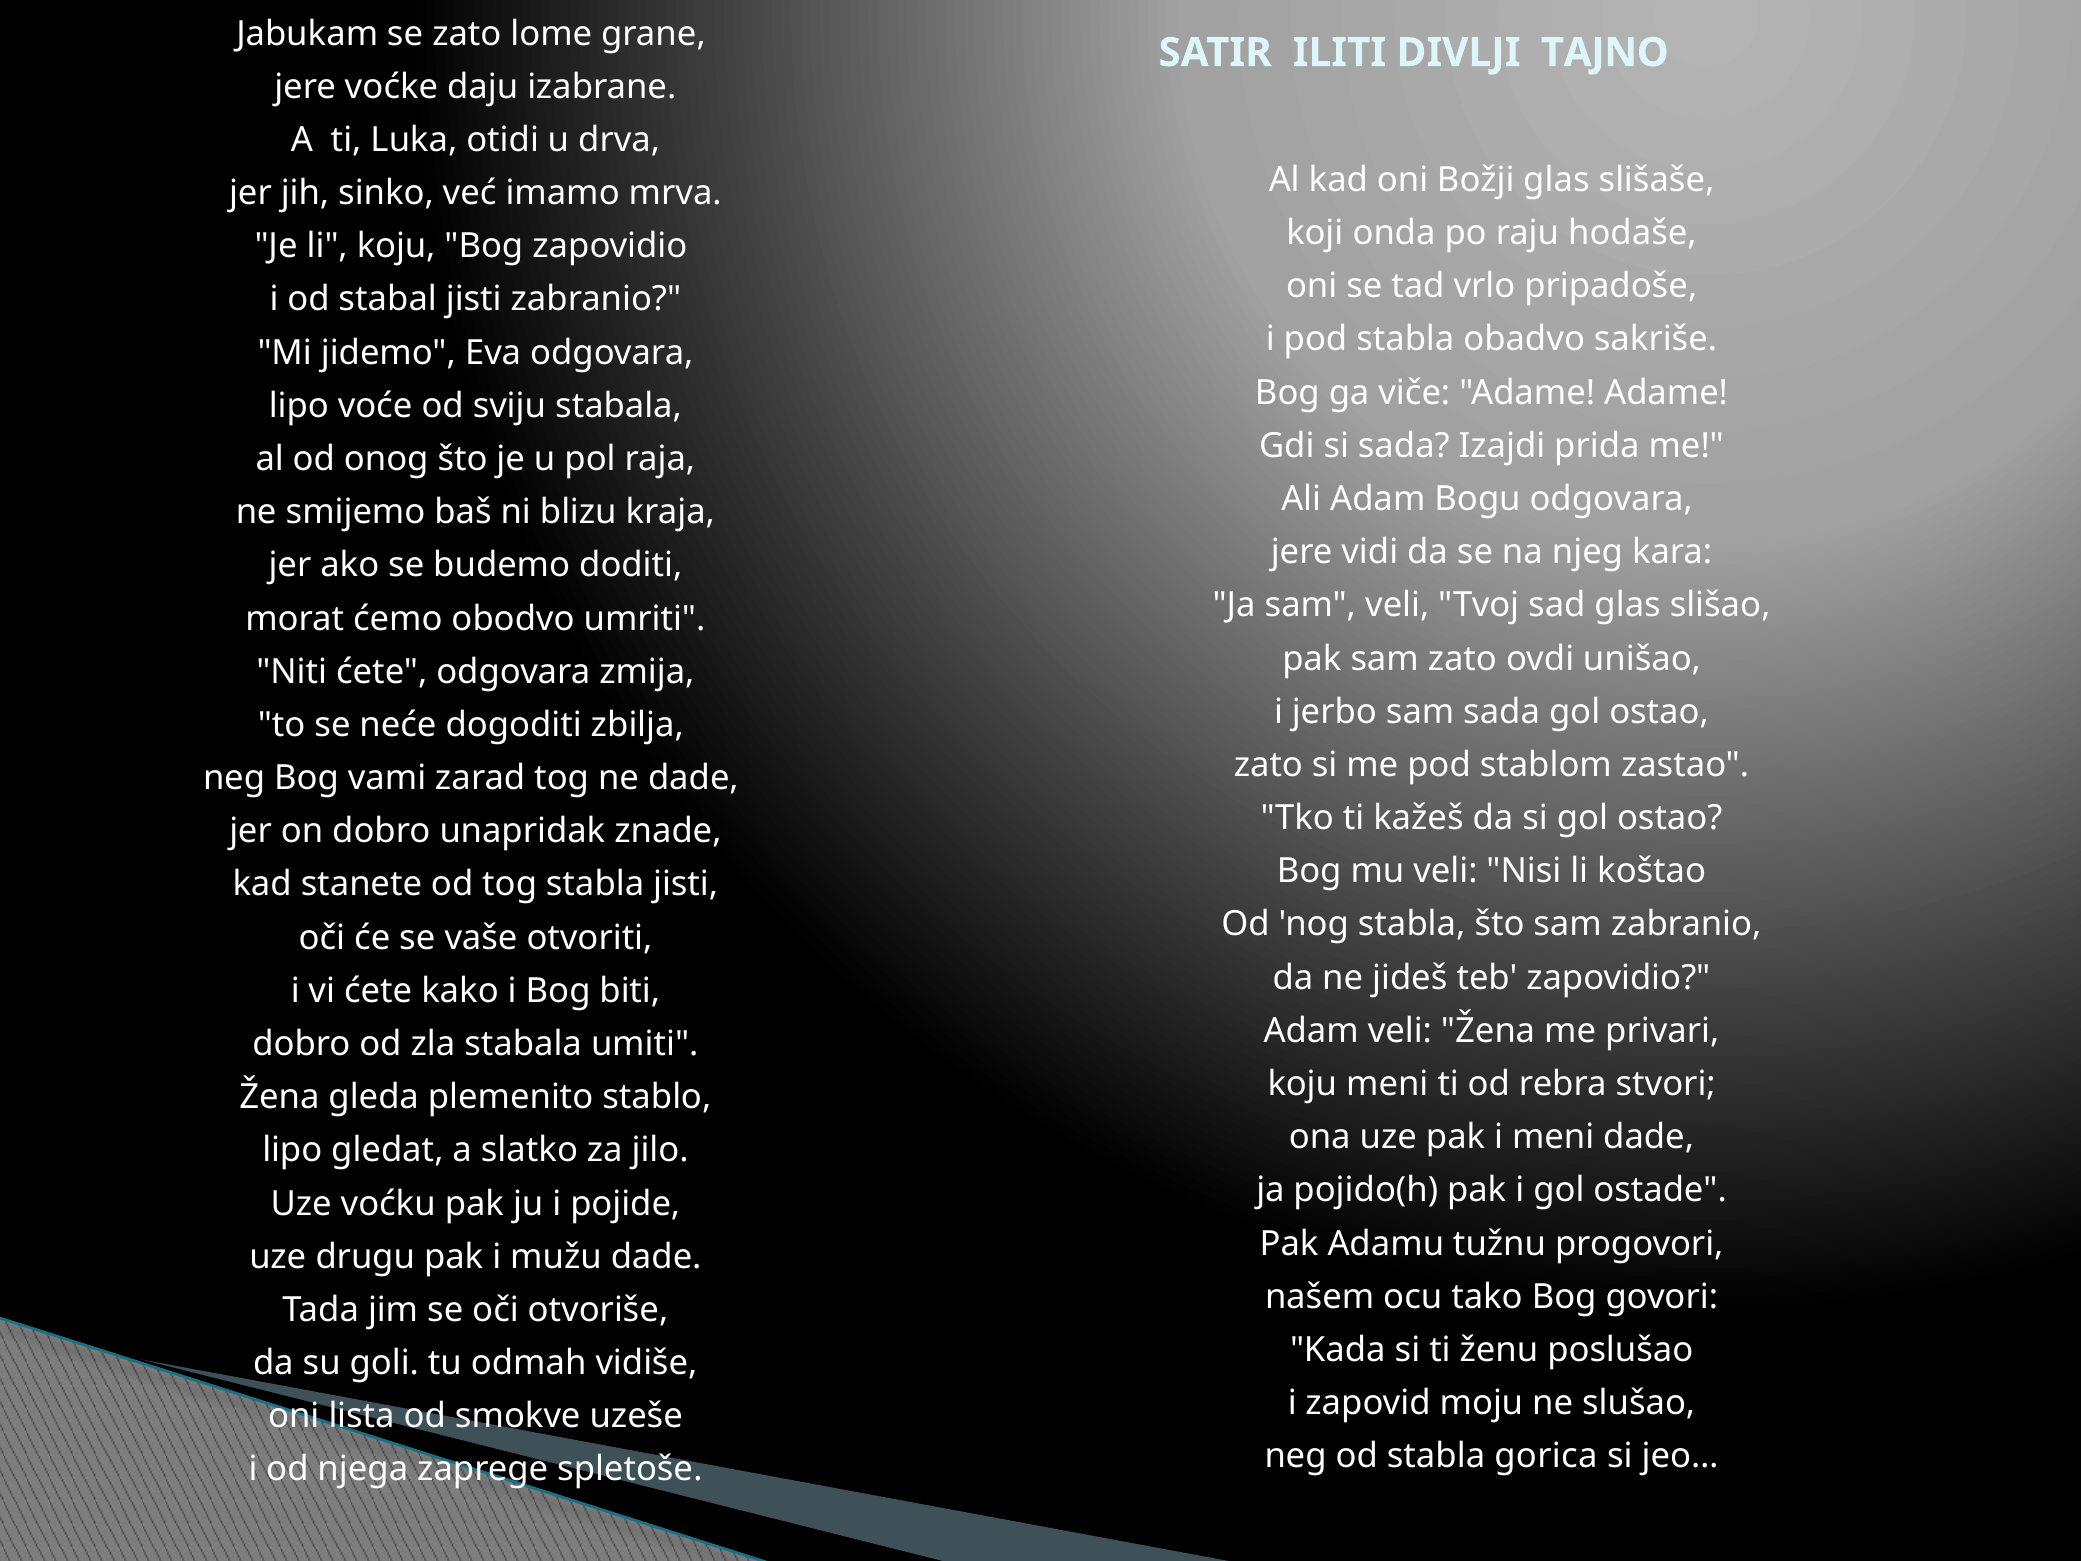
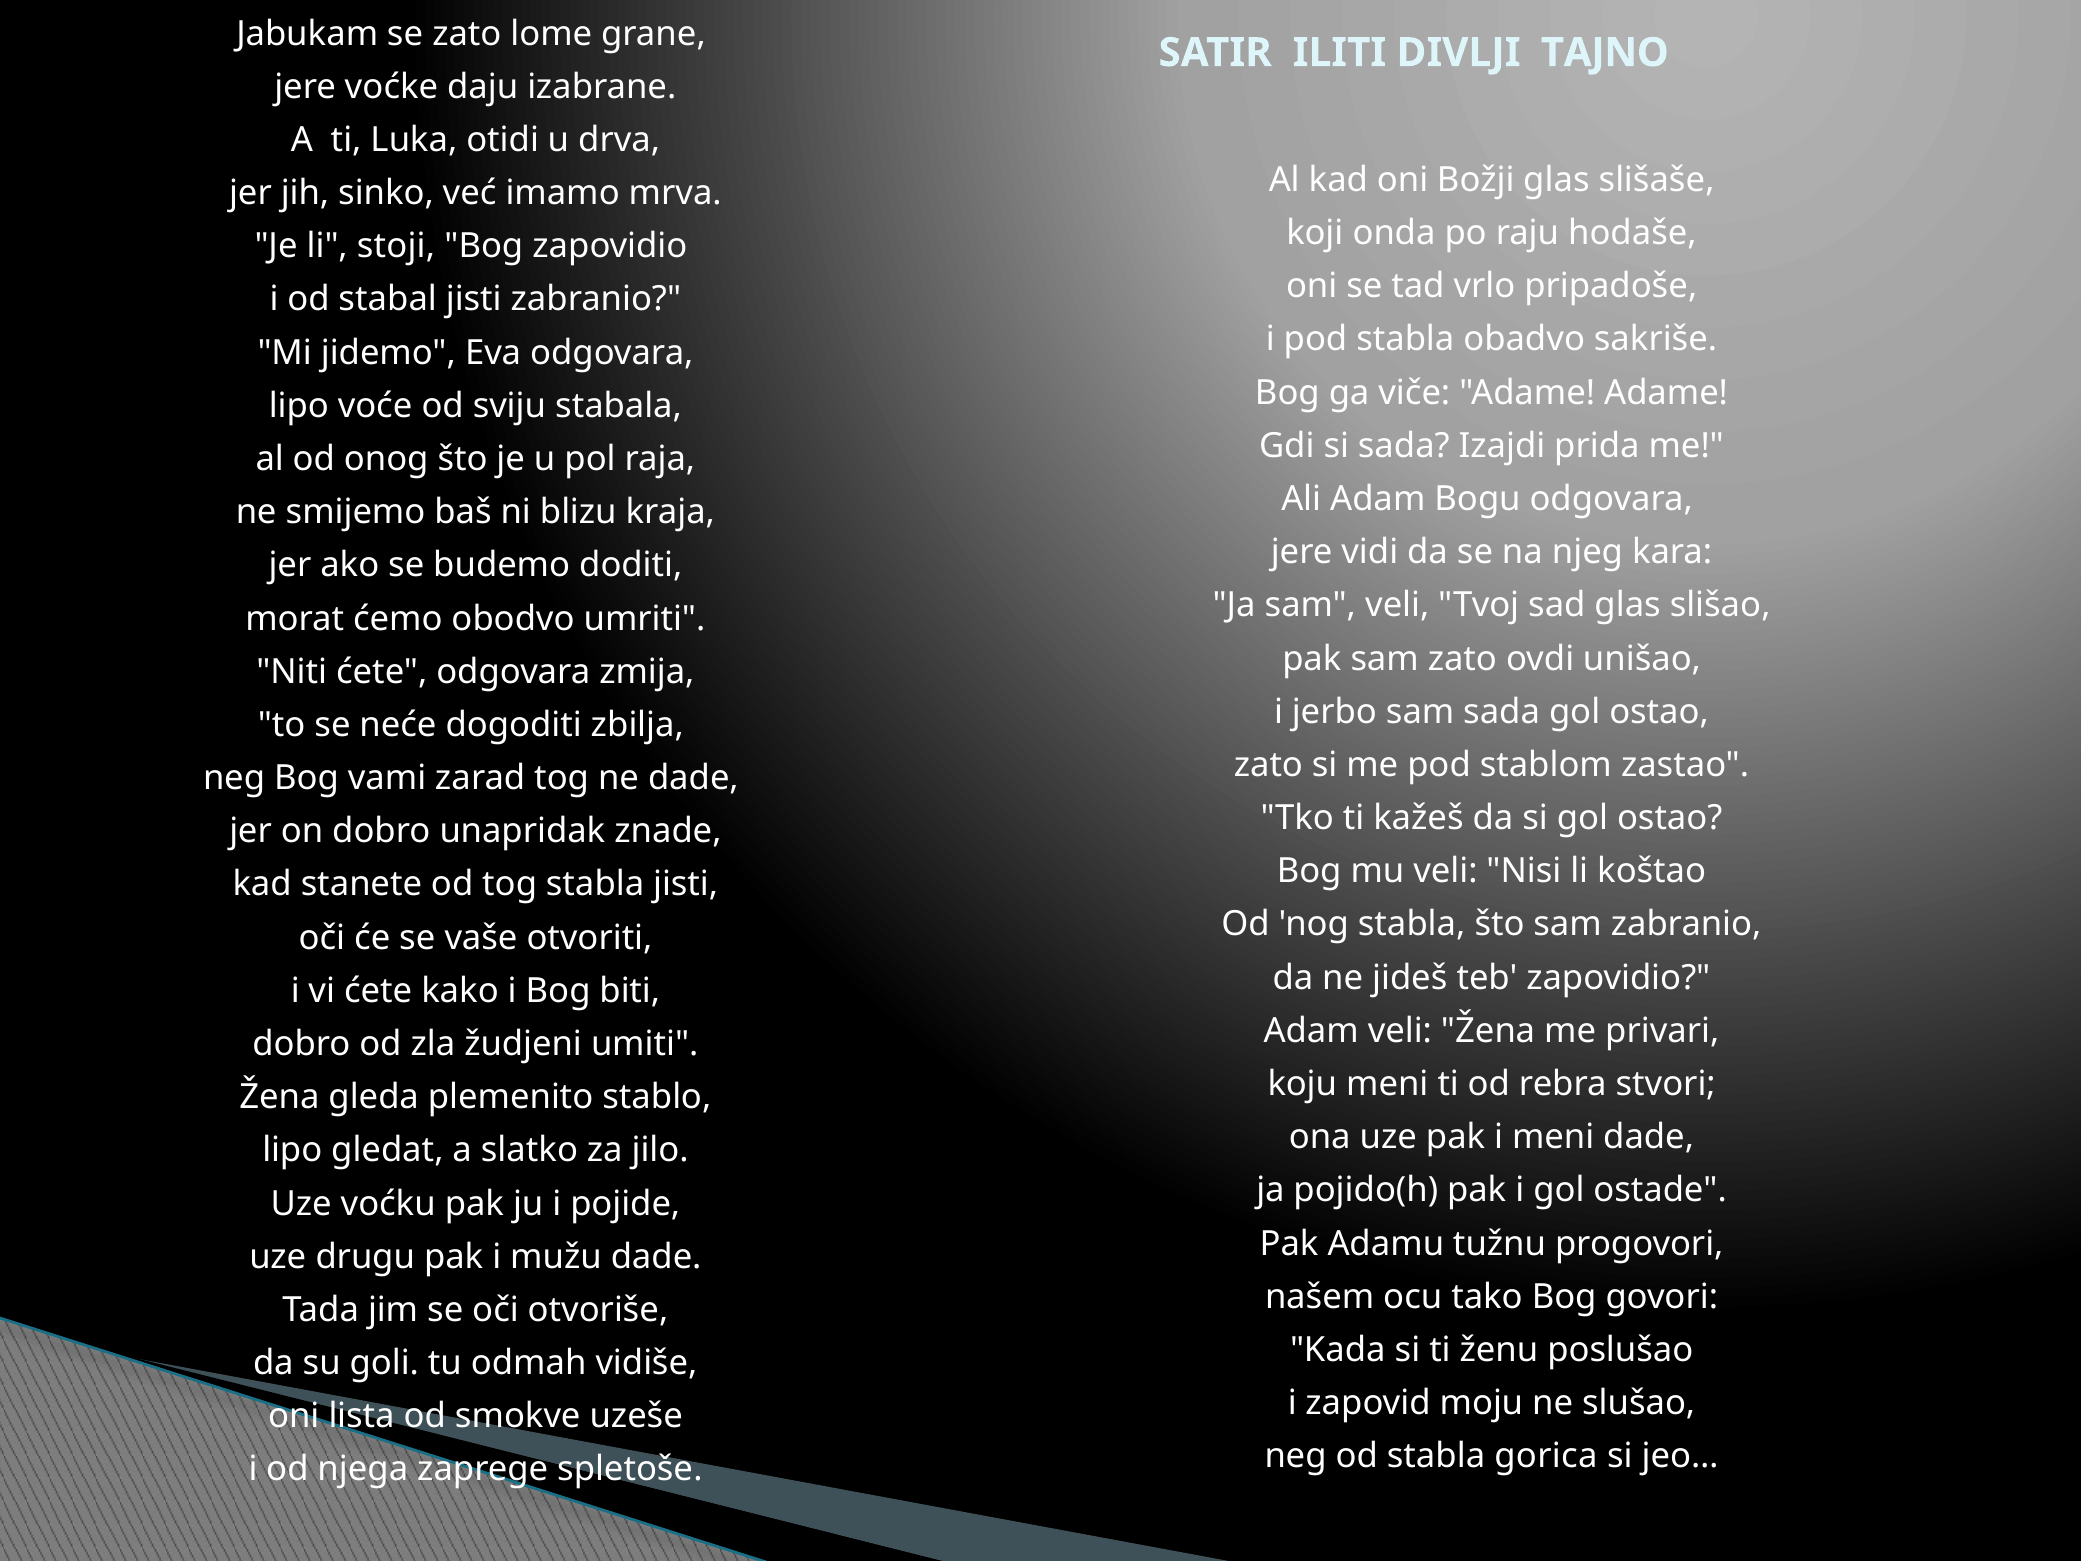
li koju: koju -> stoji (396, 246)
zla stabala: stabala -> žudjeni (523, 1044)
